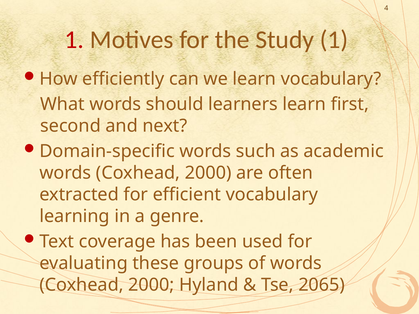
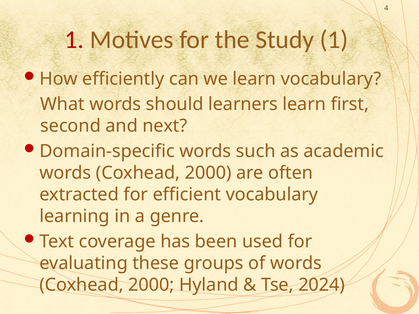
2065: 2065 -> 2024 (322, 285)
